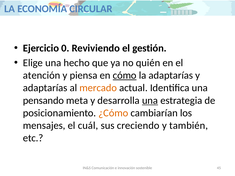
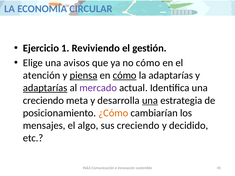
0: 0 -> 1 (65, 48)
hecho: hecho -> avisos (77, 63)
no quién: quién -> cómo (148, 63)
piensa underline: none -> present (84, 75)
adaptarías underline: none -> present (45, 88)
mercado colour: orange -> purple (98, 88)
pensando: pensando -> creciendo (43, 101)
cuál: cuál -> algo (88, 126)
también: también -> decidido (189, 126)
